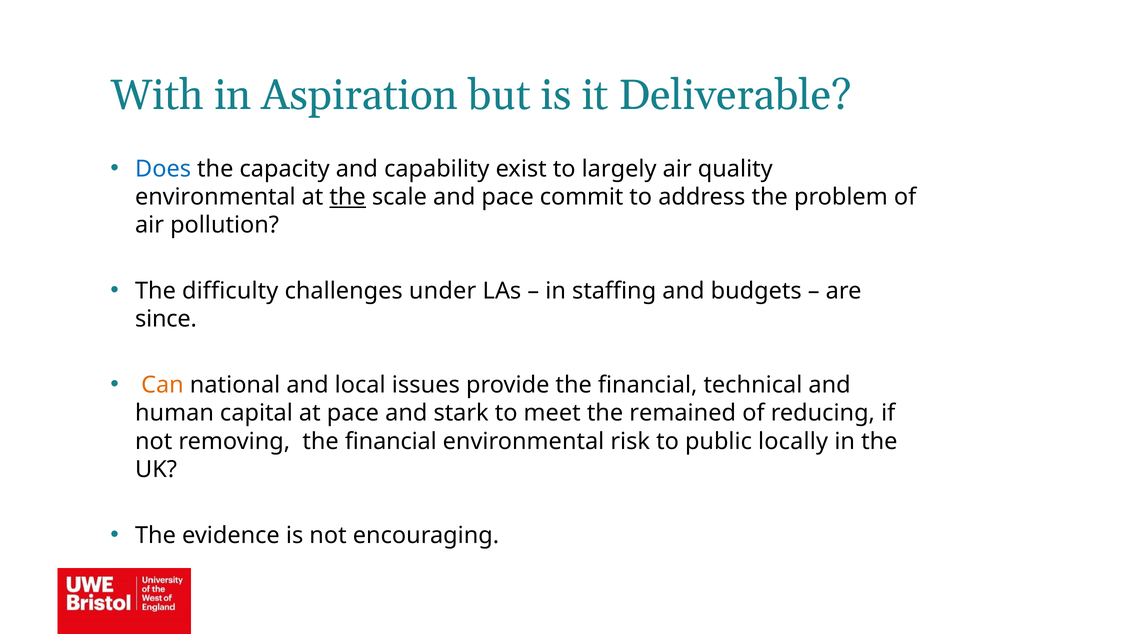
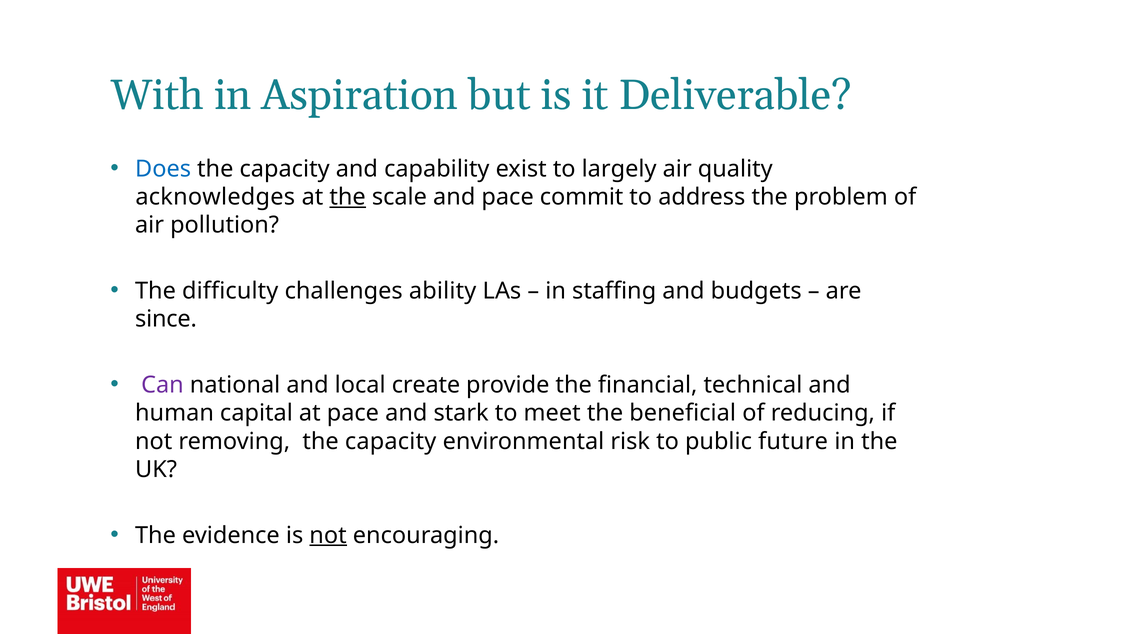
environmental: environmental -> acknowledges (215, 197)
under: under -> ability (443, 291)
Can colour: orange -> purple (162, 385)
issues: issues -> create (426, 385)
remained: remained -> beneficial (683, 413)
removing the financial: financial -> capacity (391, 442)
locally: locally -> future (793, 442)
not underline: none -> present (328, 536)
